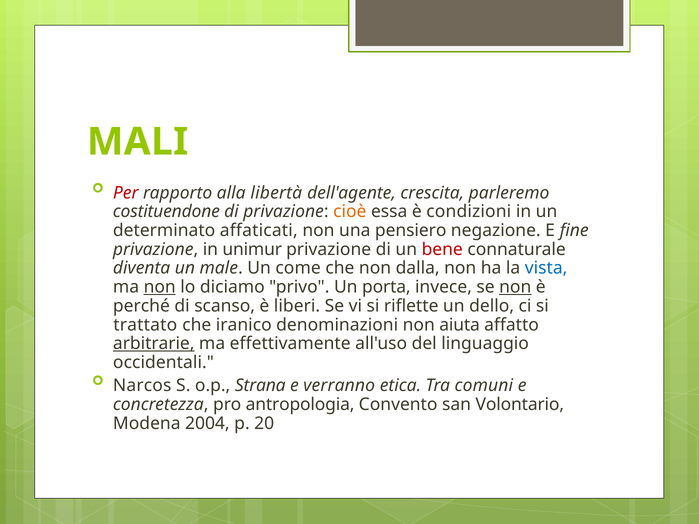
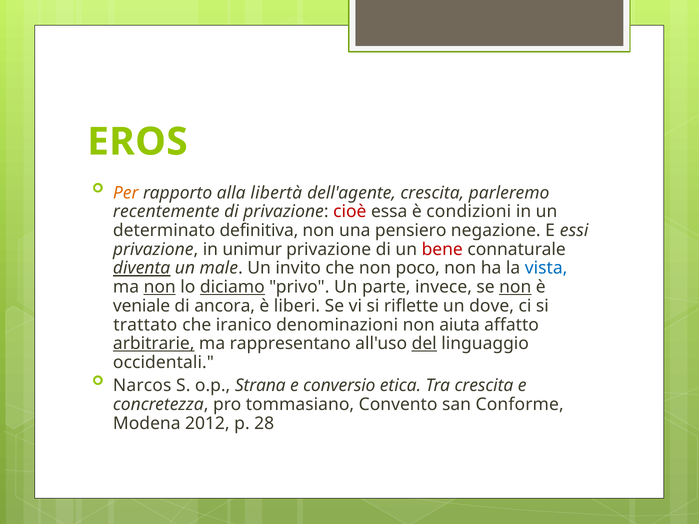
MALI: MALI -> EROS (137, 142)
Per colour: red -> orange (126, 193)
costituendone: costituendone -> recentemente (166, 212)
cioè colour: orange -> red (350, 212)
affaticati: affaticati -> definitiva (259, 231)
fine: fine -> essi (574, 231)
diventa underline: none -> present (142, 268)
come: come -> invito (298, 268)
dalla: dalla -> poco (418, 268)
diciamo underline: none -> present (232, 287)
porta: porta -> parte (386, 287)
perché: perché -> veniale (142, 306)
scanso: scanso -> ancora (225, 306)
dello: dello -> dove (492, 306)
effettivamente: effettivamente -> rappresentano (290, 344)
del underline: none -> present (424, 344)
verranno: verranno -> conversio (339, 386)
Tra comuni: comuni -> crescita (484, 386)
antropologia: antropologia -> tommasiano (300, 405)
Volontario: Volontario -> Conforme (520, 405)
2004: 2004 -> 2012 (207, 424)
20: 20 -> 28 (264, 424)
